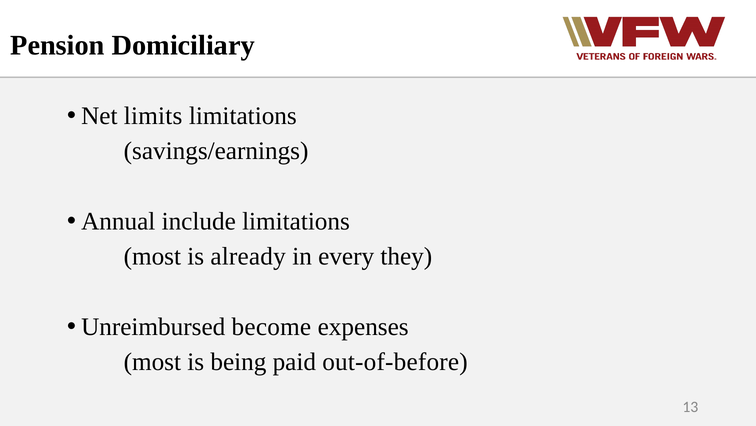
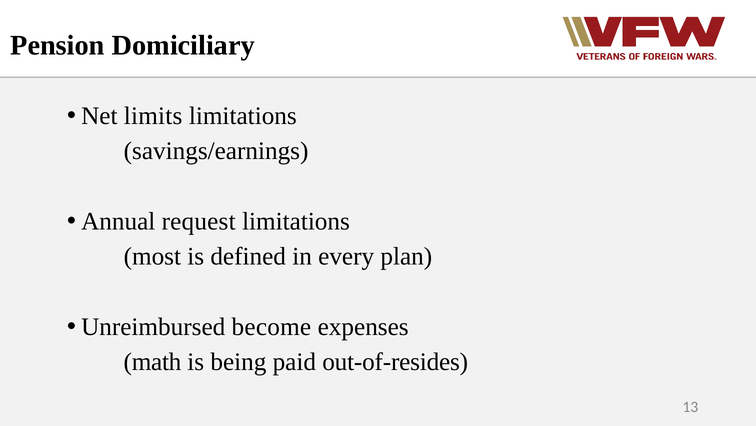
include: include -> request (199, 221)
already: already -> defined (248, 256)
they: they -> plan (406, 256)
most: most -> math (152, 361)
out-of-before: out-of-before -> out-of-resides (395, 361)
